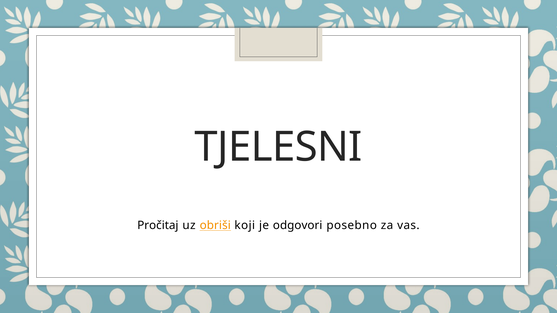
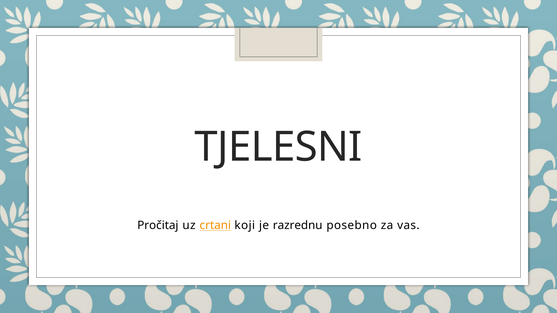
obriši: obriši -> crtani (215, 225)
odgovori: odgovori -> razrednu (298, 225)
